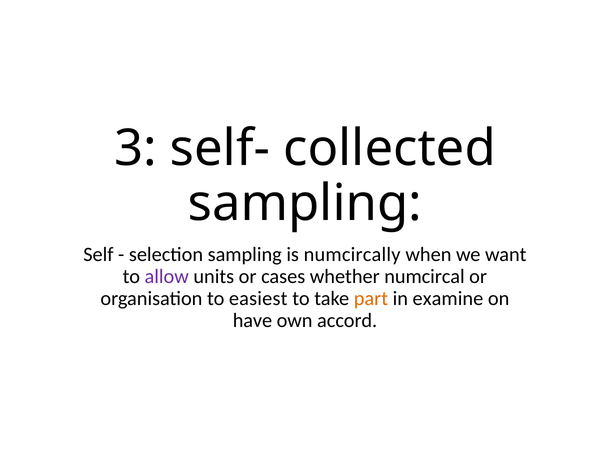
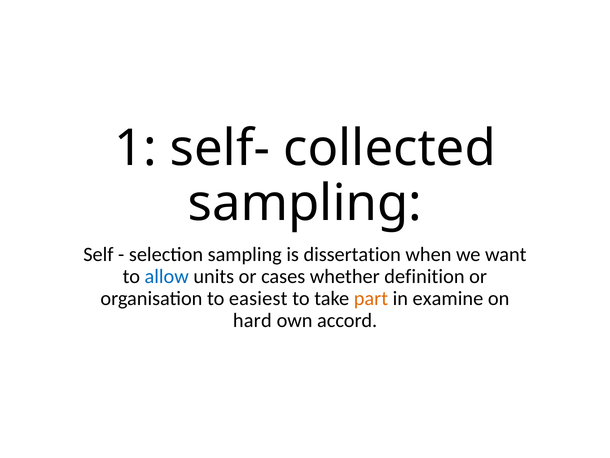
3: 3 -> 1 (135, 148)
numcircally: numcircally -> dissertation (352, 254)
allow colour: purple -> blue (167, 276)
numcircal: numcircal -> definition (424, 276)
have: have -> hard (252, 320)
